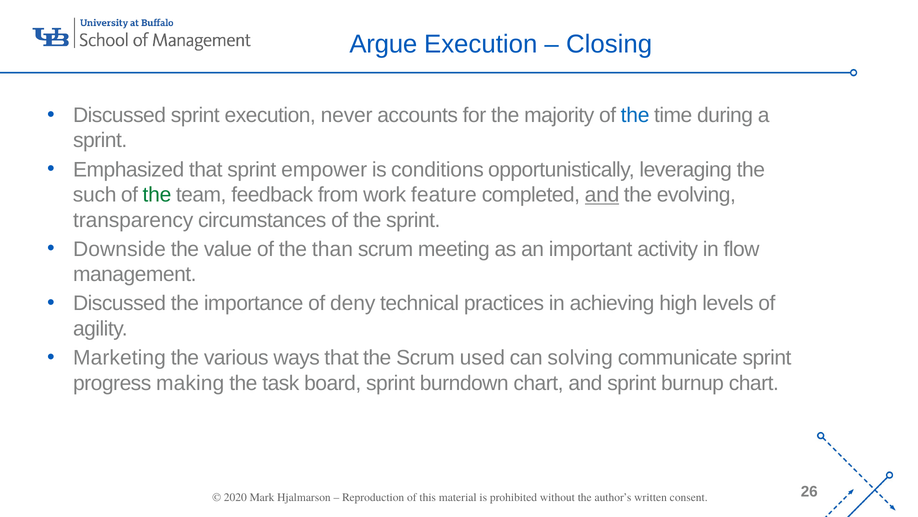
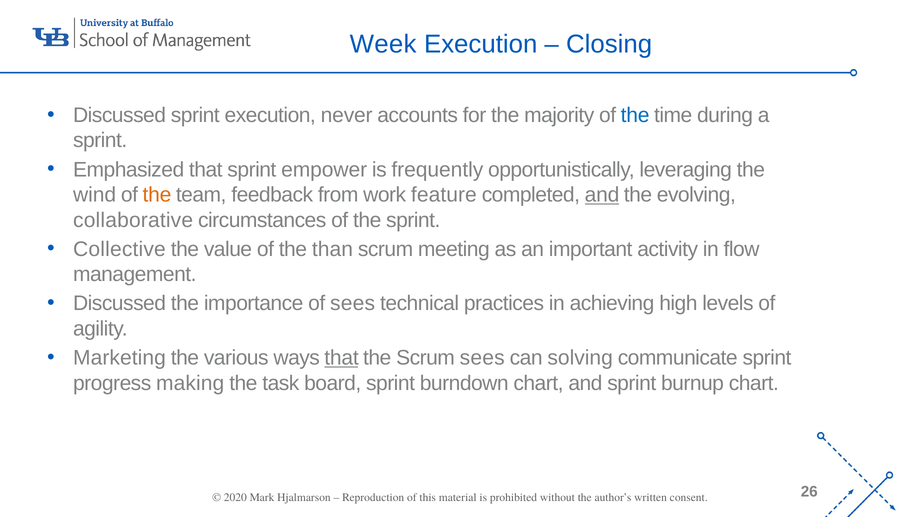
Argue: Argue -> Week (383, 44)
conditions: conditions -> frequently (437, 169)
such: such -> wind (95, 195)
the colour: green -> orange (157, 195)
transparency: transparency -> collaborative (133, 220)
Downside: Downside -> Collective (119, 249)
of deny: deny -> sees (353, 303)
that underline: none -> present (342, 357)
Scrum used: used -> sees (482, 357)
